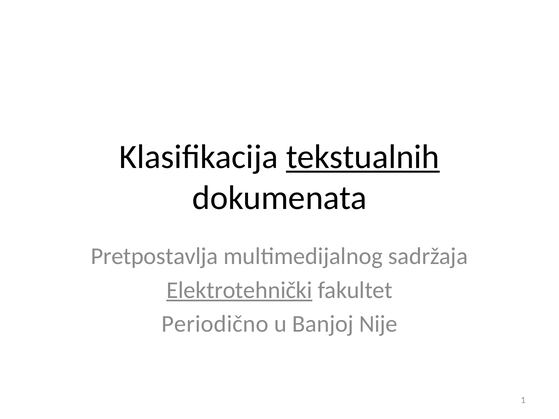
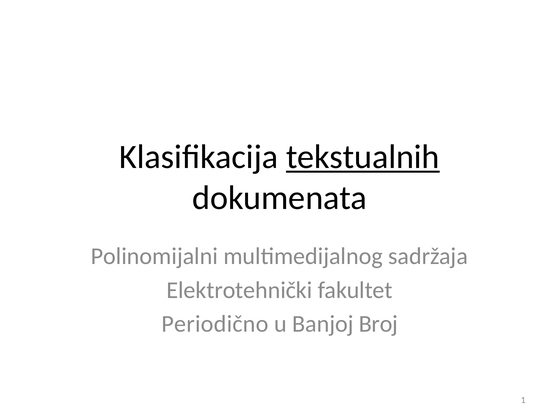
Pretpostavlja: Pretpostavlja -> Polinomijalni (154, 257)
Elektrotehnički underline: present -> none (239, 290)
Nije: Nije -> Broj (378, 324)
